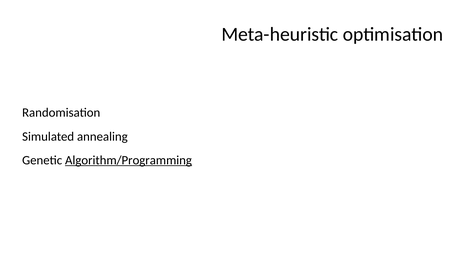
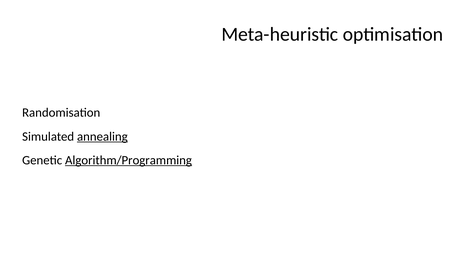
annealing underline: none -> present (102, 136)
